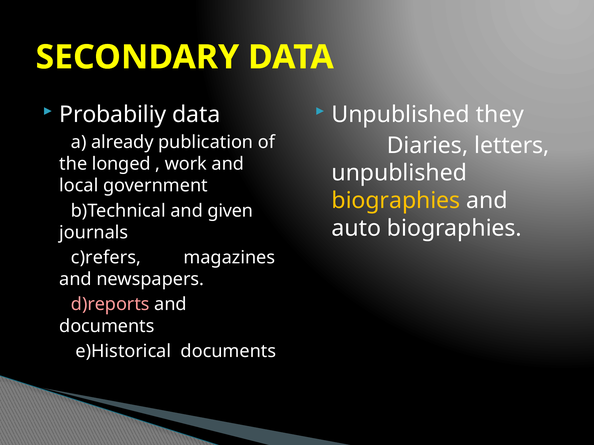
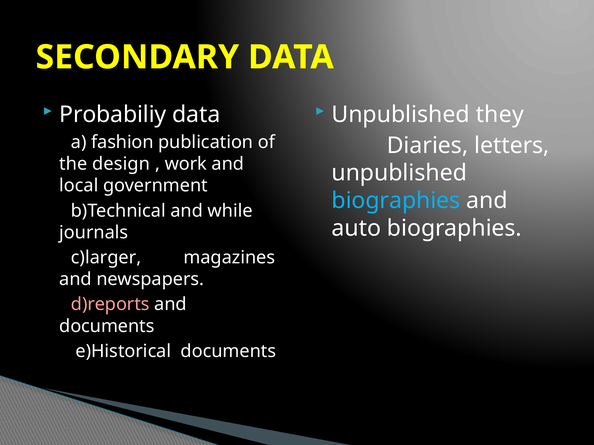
already: already -> fashion (122, 142)
longed: longed -> design (121, 164)
biographies colour: yellow -> light blue (396, 201)
given: given -> while (230, 211)
c)refers: c)refers -> c)larger (106, 258)
